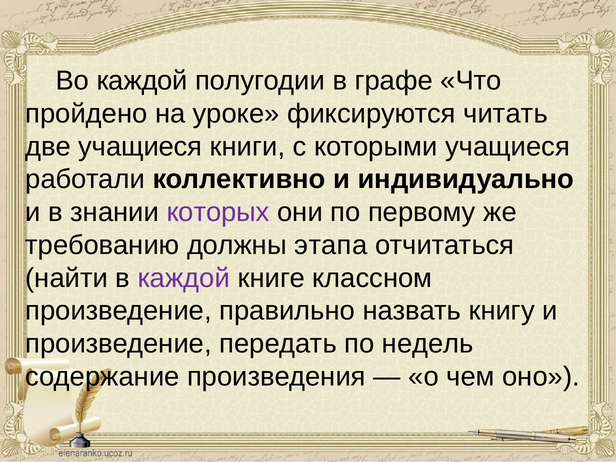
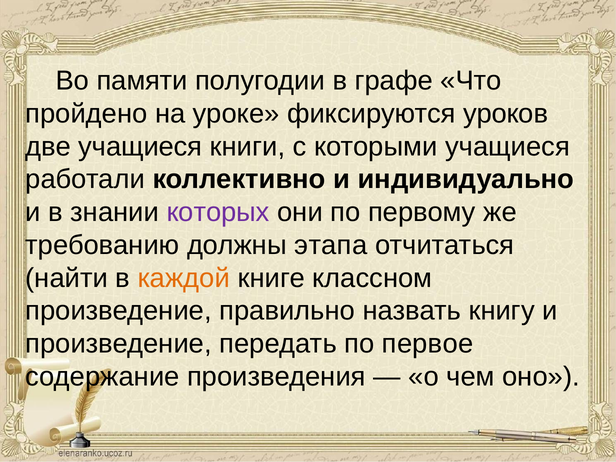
Во каждой: каждой -> памяти (142, 81)
читать: читать -> уроков (506, 114)
каждой colour: purple -> orange (184, 278)
недель: недель -> первое (428, 344)
